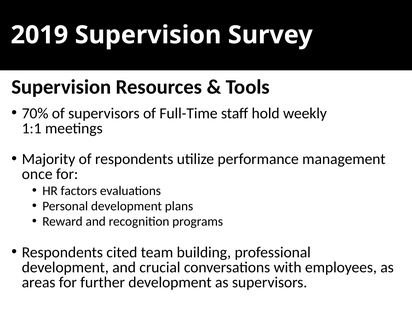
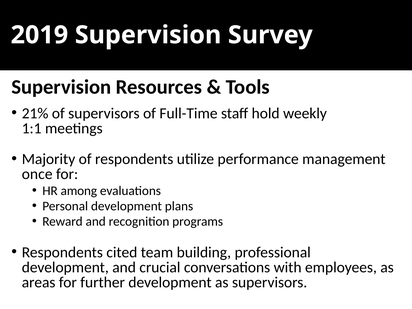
70%: 70% -> 21% (35, 113)
factors: factors -> among (79, 191)
